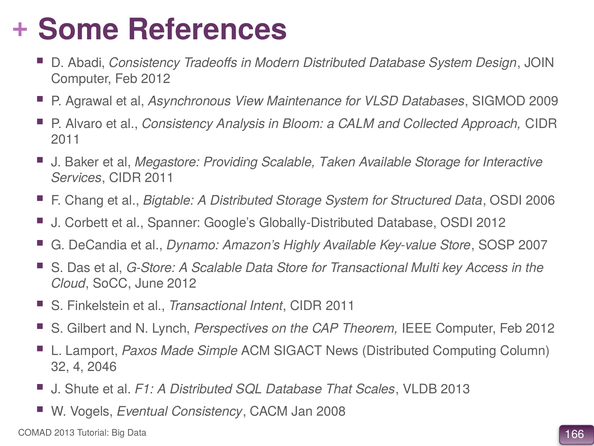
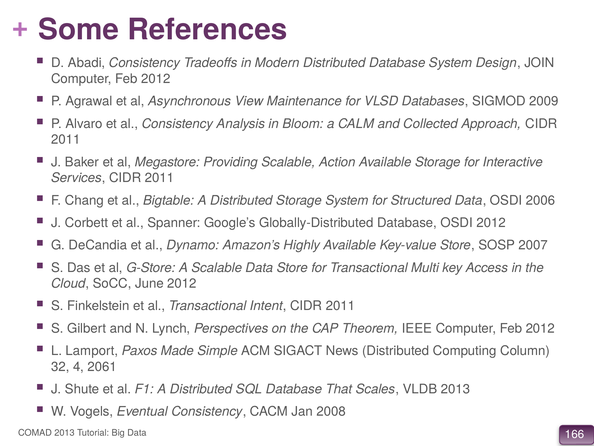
Taken: Taken -> Action (337, 162)
2046: 2046 -> 2061 (102, 366)
